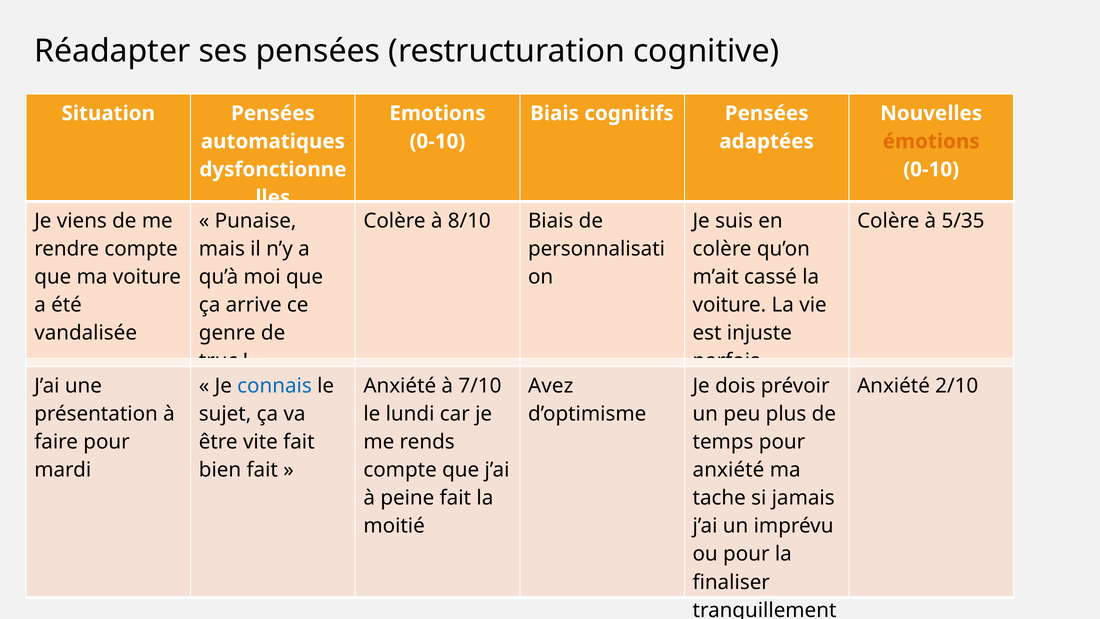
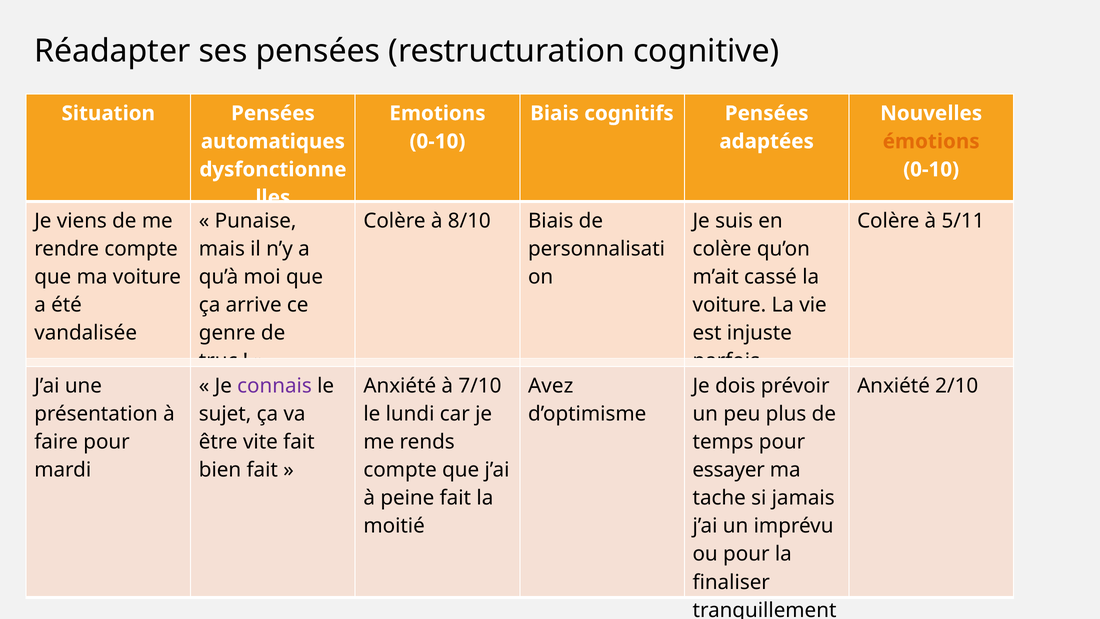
5/35: 5/35 -> 5/11 (963, 221)
connais colour: blue -> purple (275, 386)
anxiété: anxiété -> essayer (729, 470)
